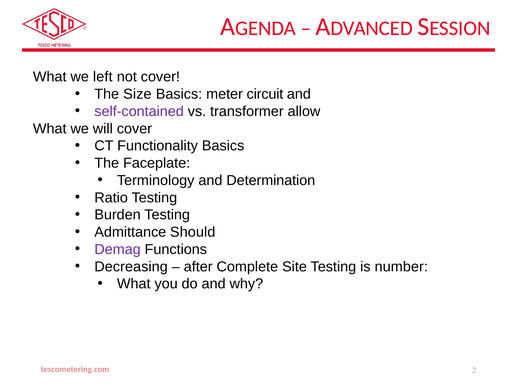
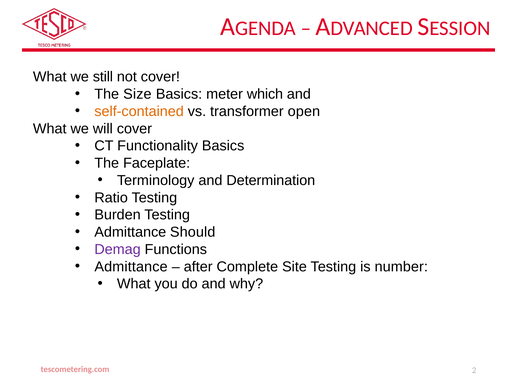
left: left -> still (103, 77)
circuit: circuit -> which (265, 94)
self-contained colour: purple -> orange (139, 111)
allow: allow -> open (304, 111)
Decreasing: Decreasing -> Admittance (131, 266)
